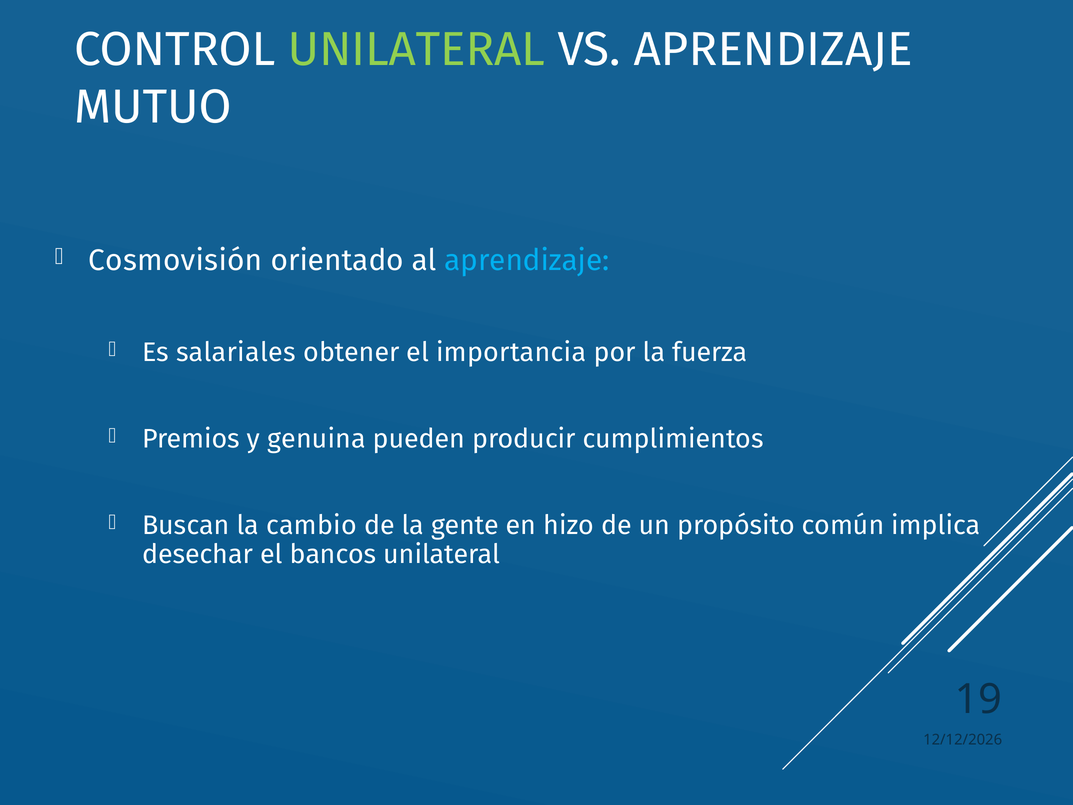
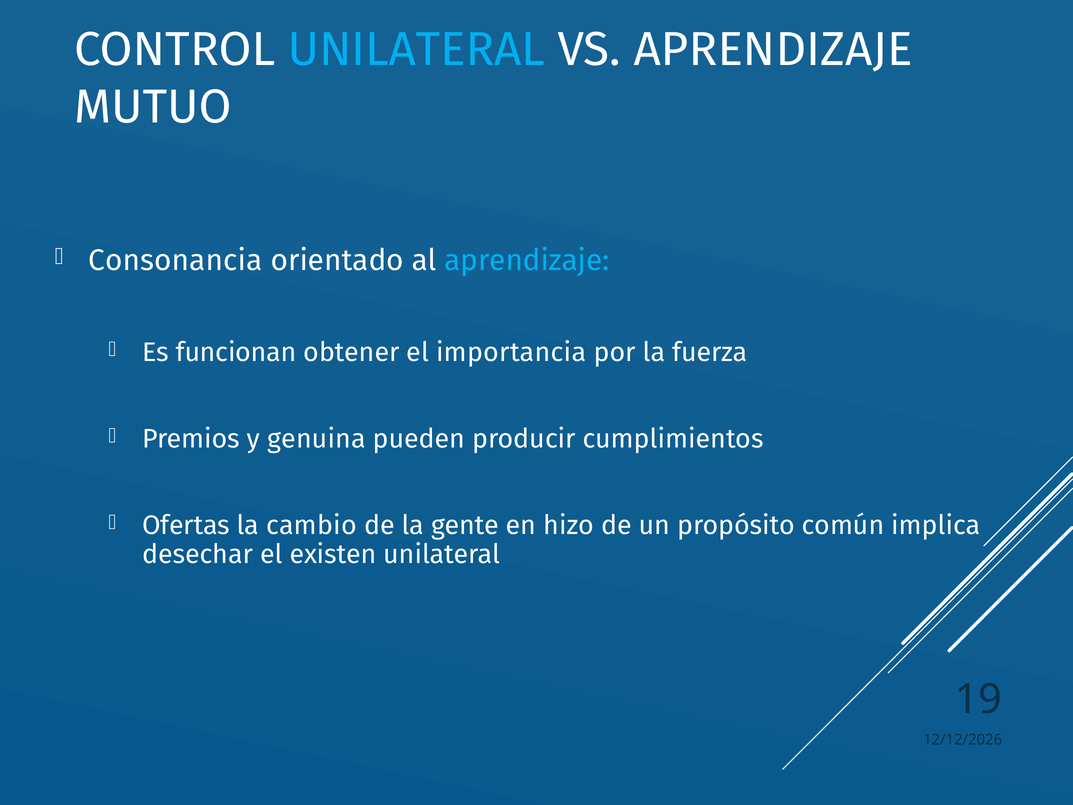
UNILATERAL colour: light green -> light blue (416, 50)
Cosmovisión: Cosmovisión -> Consonancia (175, 260)
salariales: salariales -> funcionan (236, 352)
Buscan: Buscan -> Ofertas (186, 525)
bancos: bancos -> existen (333, 554)
